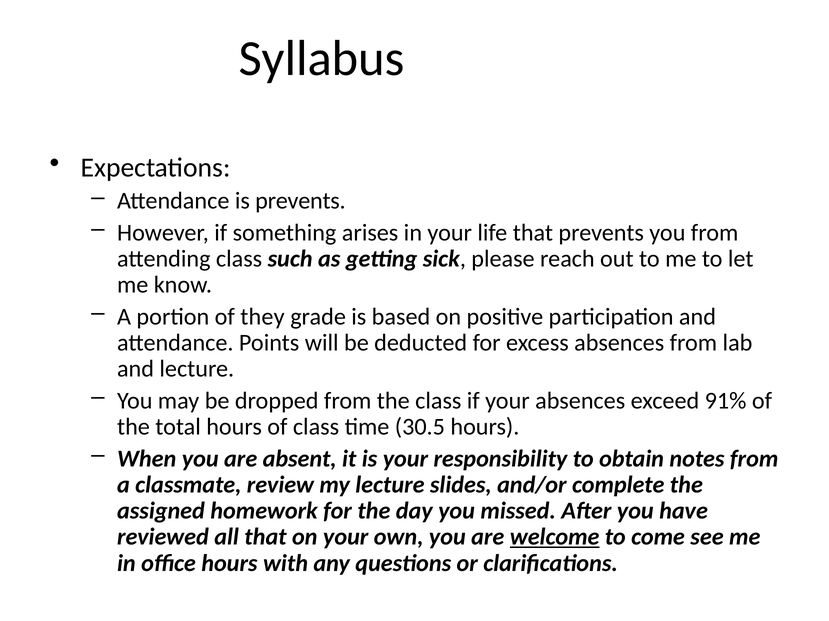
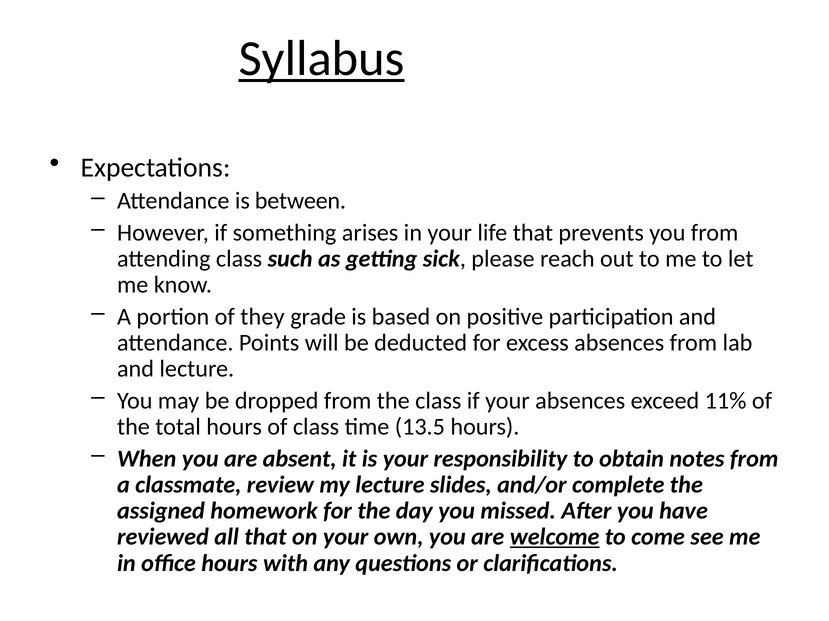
Syllabus underline: none -> present (322, 59)
is prevents: prevents -> between (300, 201)
91%: 91% -> 11% (726, 401)
30.5: 30.5 -> 13.5 (420, 427)
